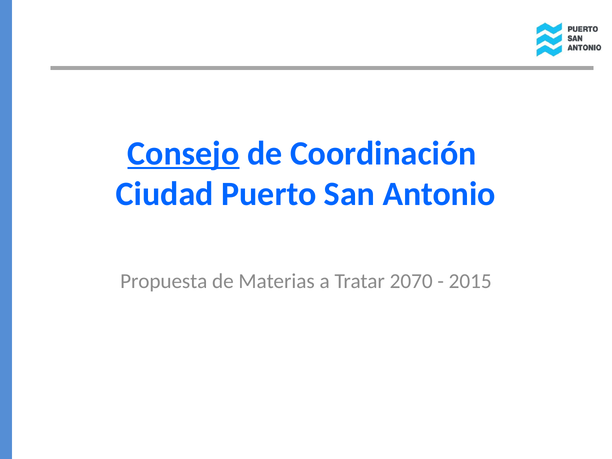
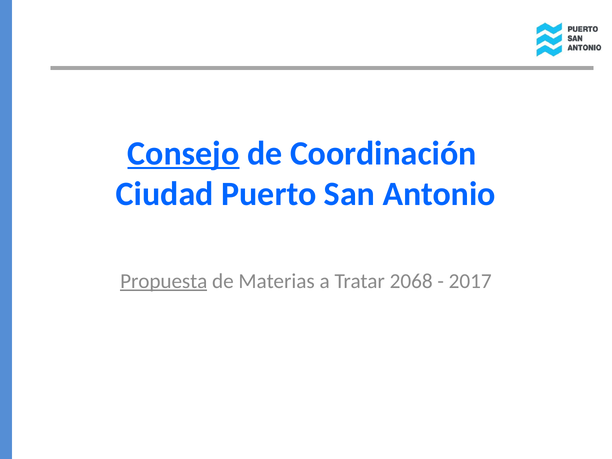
Propuesta underline: none -> present (164, 281)
2070: 2070 -> 2068 (411, 281)
2015: 2015 -> 2017 (470, 281)
